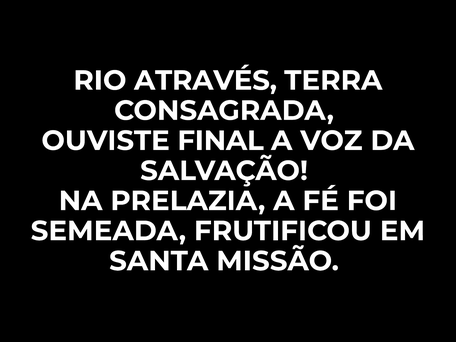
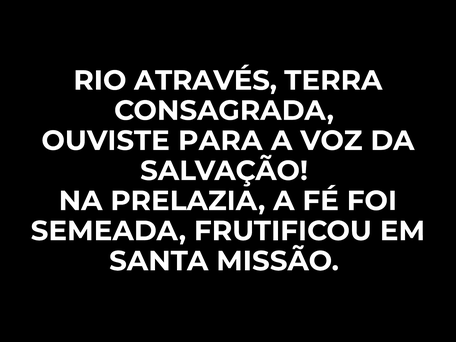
FINAL: FINAL -> PARA (220, 141)
